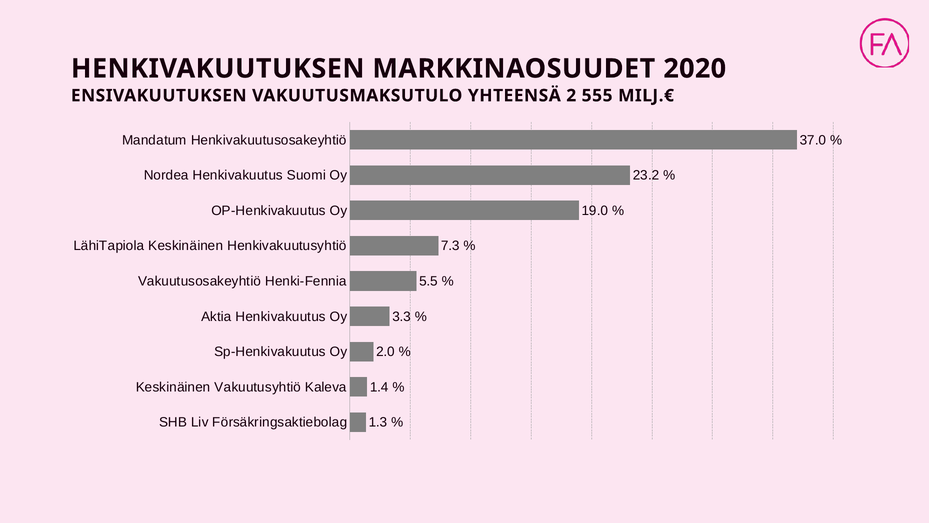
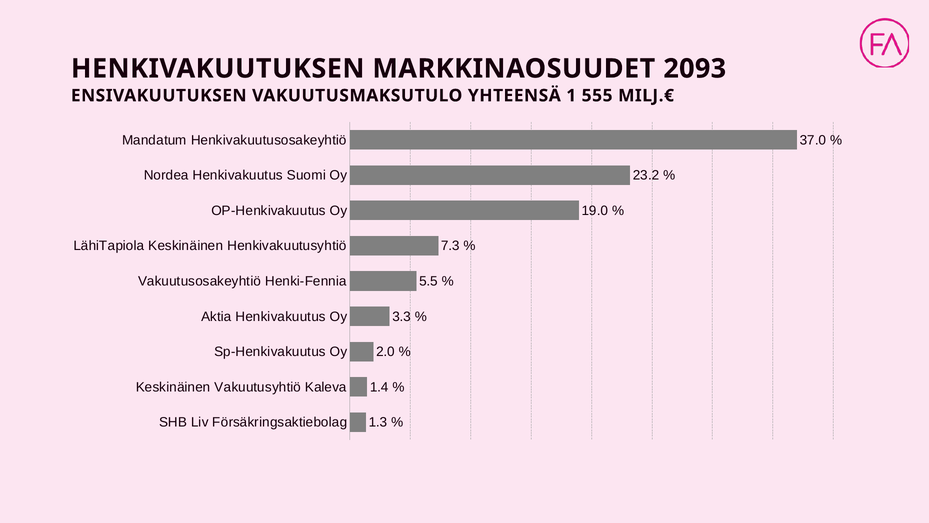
2020: 2020 -> 2093 (695, 69)
2: 2 -> 1 (571, 95)
